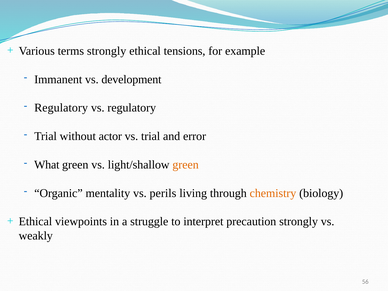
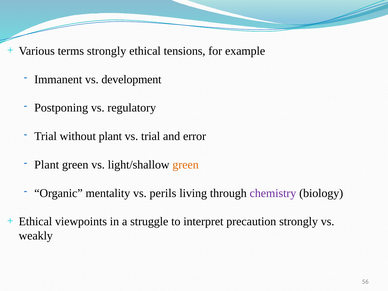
Regulatory: Regulatory -> Postponing (61, 108)
without actor: actor -> plant (110, 136)
What: What -> Plant (47, 165)
chemistry colour: orange -> purple (273, 193)
